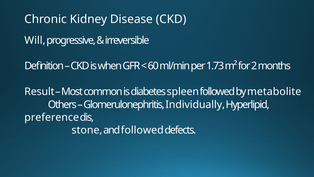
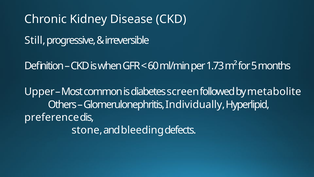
Will: Will -> Still (35, 40)
2: 2 -> 5 (254, 66)
Result: Result -> Upper (39, 92)
spleen: spleen -> screen (183, 92)
and followed: followed -> bleeding (142, 130)
